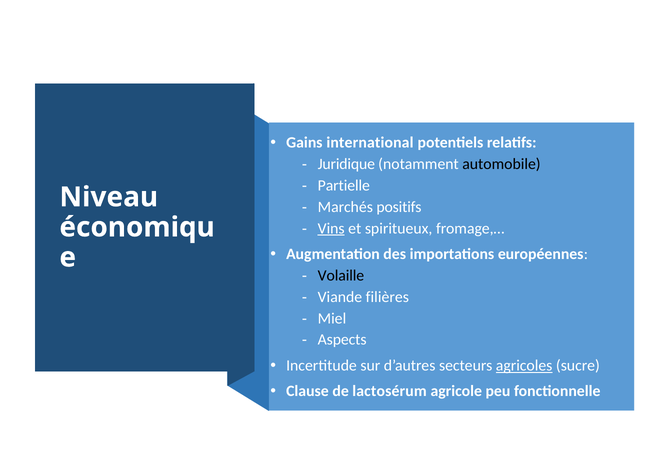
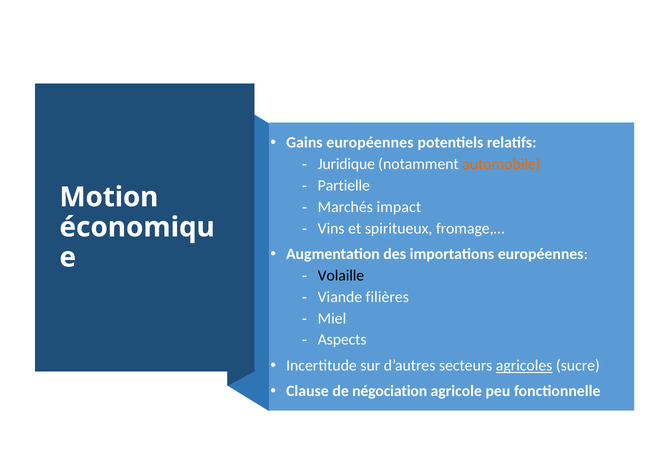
Gains international: international -> européennes (370, 143)
automobile colour: black -> orange (501, 164)
Niveau: Niveau -> Motion (109, 197)
positifs: positifs -> impact (399, 207)
Vins underline: present -> none (331, 228)
lactosérum: lactosérum -> négociation (390, 391)
